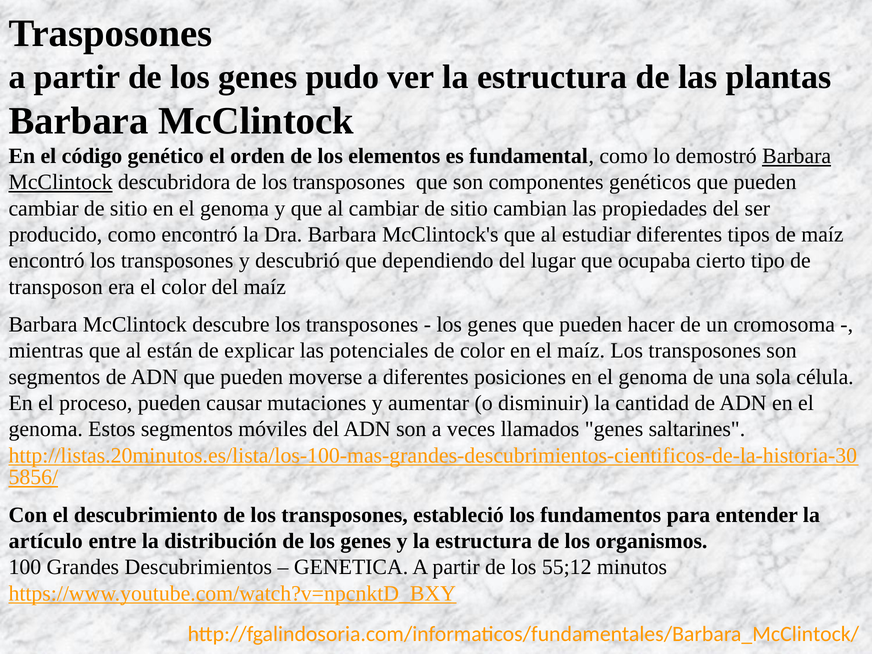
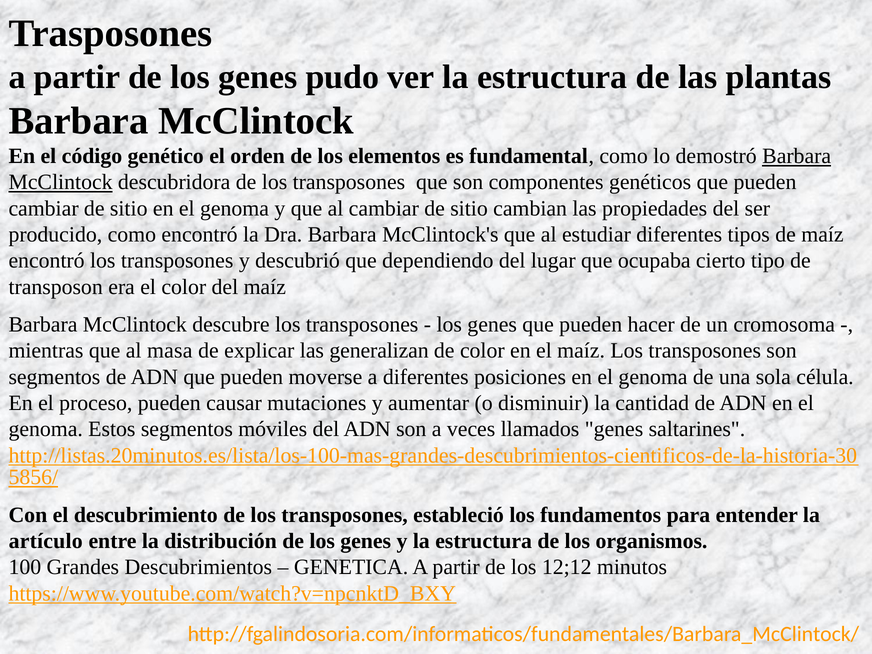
están: están -> masa (170, 351)
potenciales: potenciales -> generalizan (379, 351)
55;12: 55;12 -> 12;12 (567, 567)
